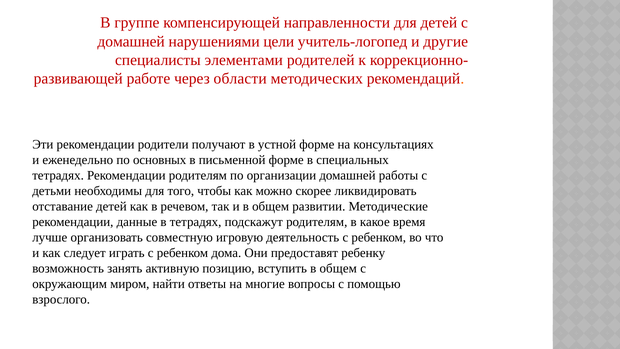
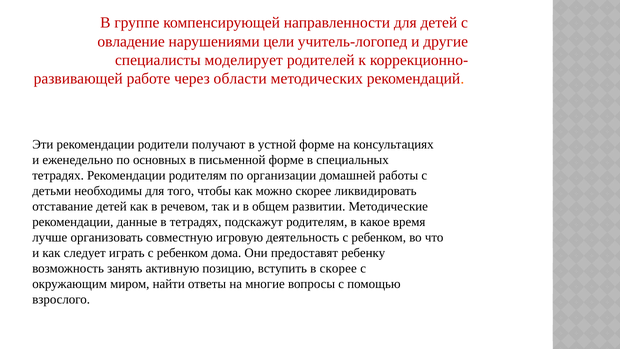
домашней: домашней -> овладение (131, 41)
элементами: элементами -> моделирует (244, 60)
вступить в общем: общем -> скорее (338, 268)
